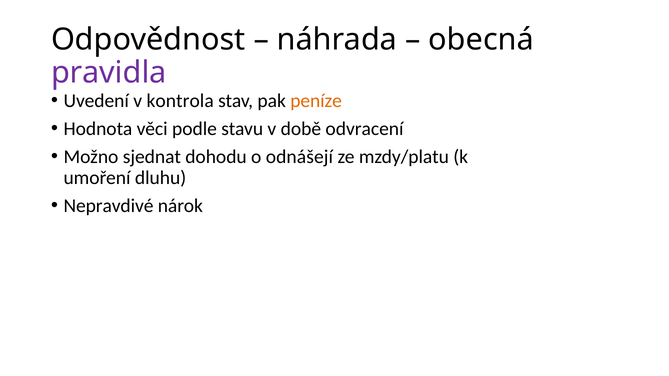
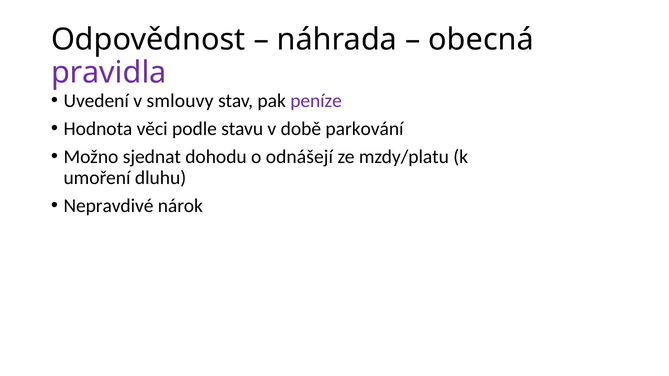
kontrola: kontrola -> smlouvy (180, 101)
peníze colour: orange -> purple (316, 101)
odvracení: odvracení -> parkování (365, 129)
